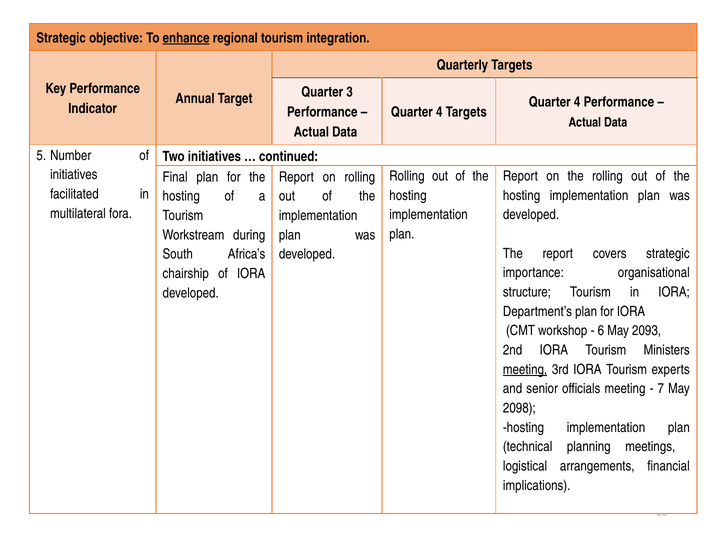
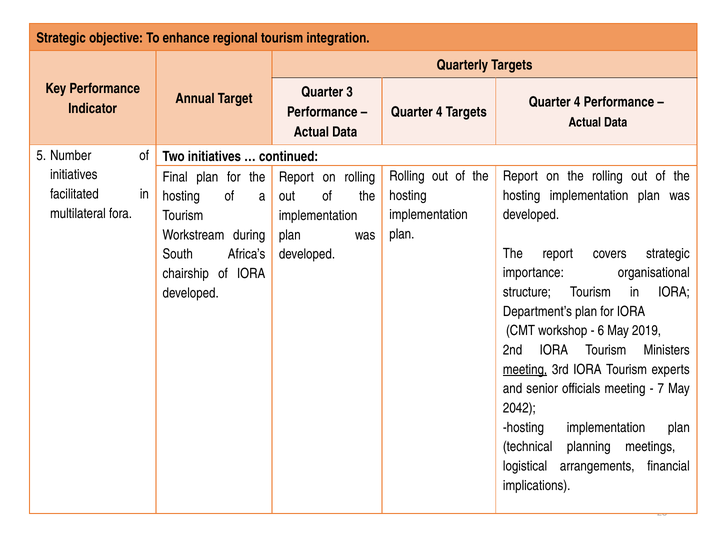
enhance underline: present -> none (186, 38)
2093: 2093 -> 2019 (647, 331)
2098: 2098 -> 2042 (519, 408)
